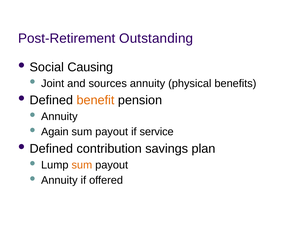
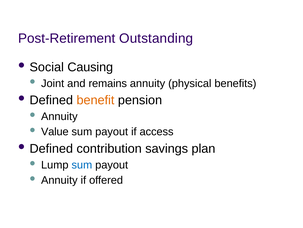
sources: sources -> remains (108, 83)
Again: Again -> Value (55, 131)
service: service -> access (157, 131)
sum colour: orange -> blue (82, 164)
